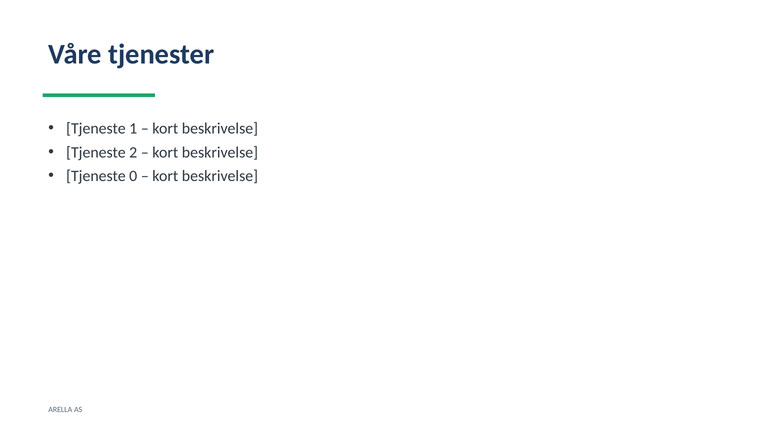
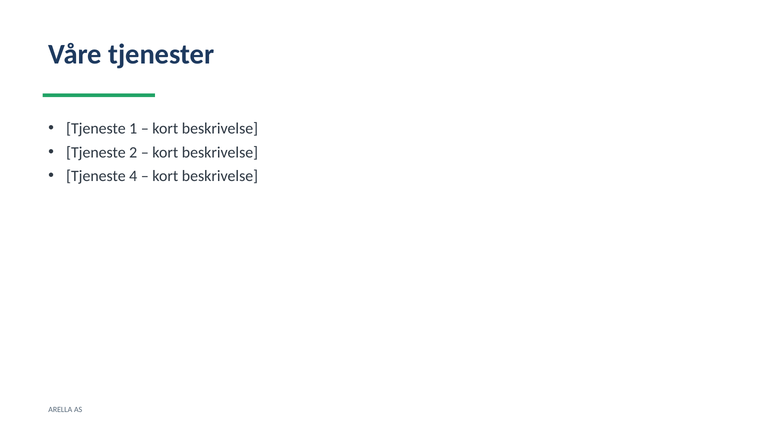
0: 0 -> 4 (133, 176)
